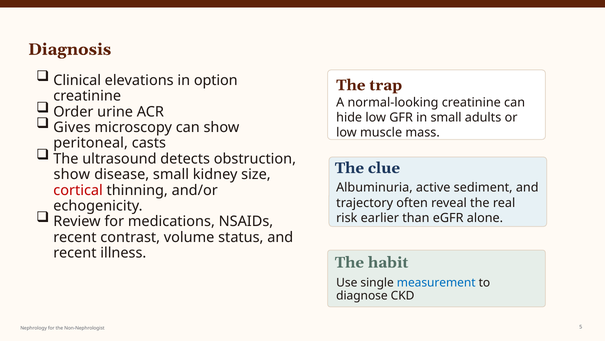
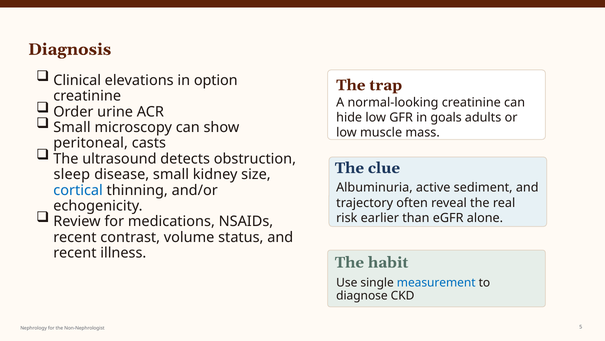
in small: small -> goals (446, 117)
Gives: Gives -> Small (72, 127)
show: show -> sleep (72, 174)
cortical colour: red -> blue (78, 190)
